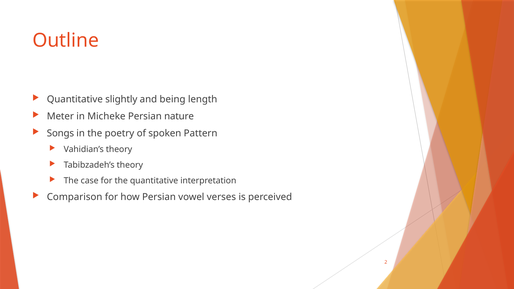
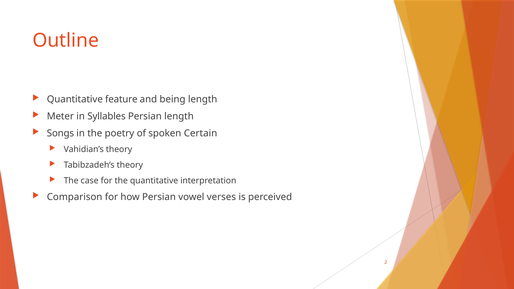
slightly: slightly -> feature (121, 99)
Micheke: Micheke -> Syllables (106, 116)
Persian nature: nature -> length (179, 116)
Pattern: Pattern -> Certain (201, 133)
